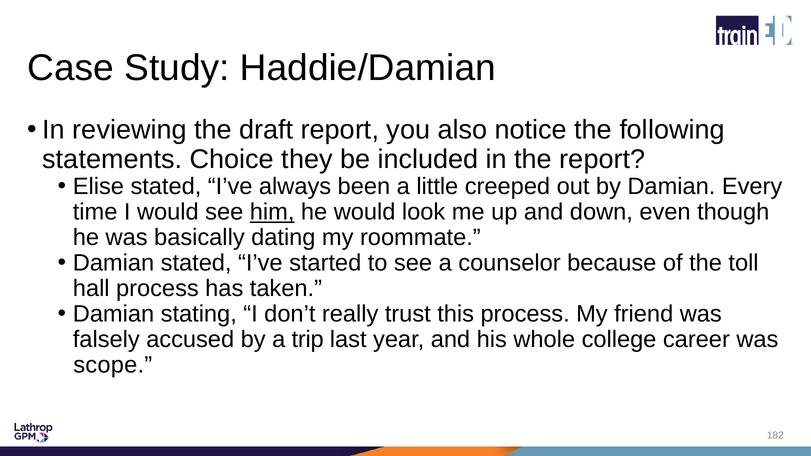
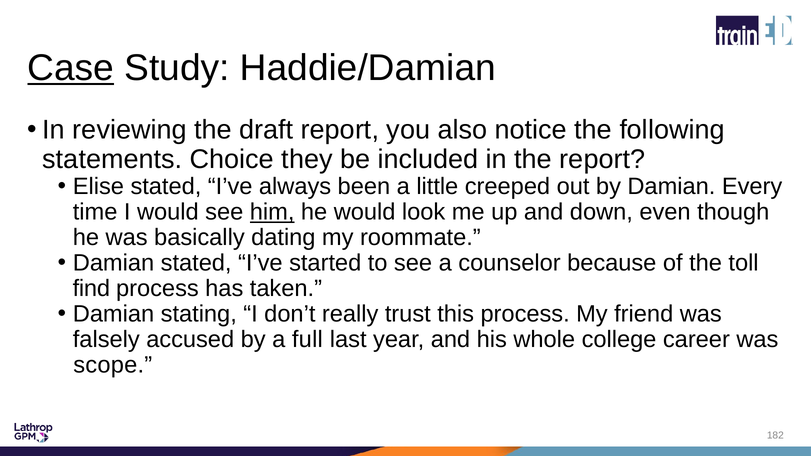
Case underline: none -> present (71, 68)
hall: hall -> find (91, 289)
trip: trip -> full (307, 340)
